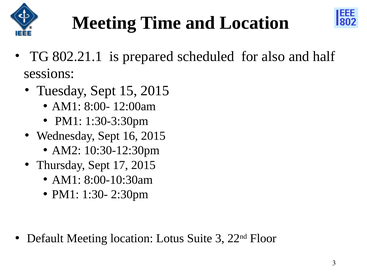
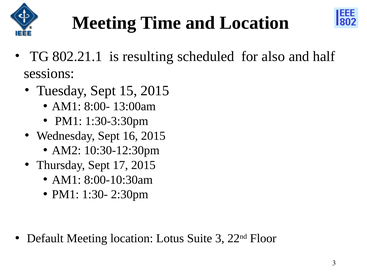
prepared: prepared -> resulting (148, 56)
12:00am: 12:00am -> 13:00am (134, 107)
